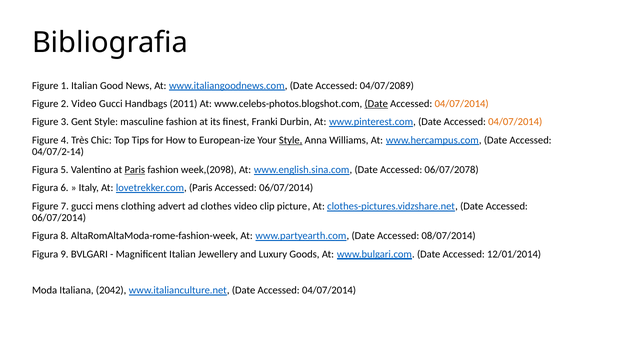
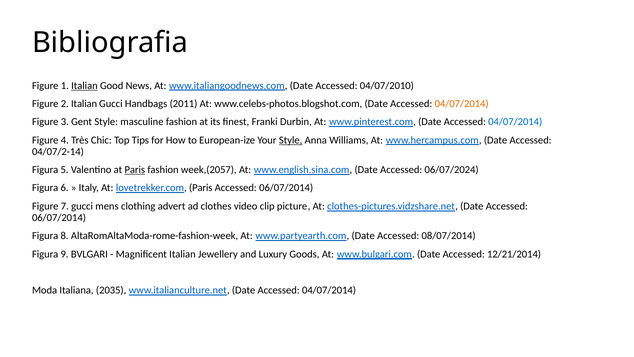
Italian underline: none -> present (84, 85)
04/07/2089: 04/07/2089 -> 04/07/2010 (387, 85)
2 Video: Video -> Italian (84, 104)
Date underline: present -> none (376, 104)
04/07/2014 colour: orange -> blue (515, 122)
week,(2098: week,(2098 -> week,(2057 (209, 170)
06/07/2078: 06/07/2078 -> 06/07/2024 (452, 170)
12/01/2014: 12/01/2014 -> 12/21/2014 (514, 254)
2042: 2042 -> 2035 (111, 290)
